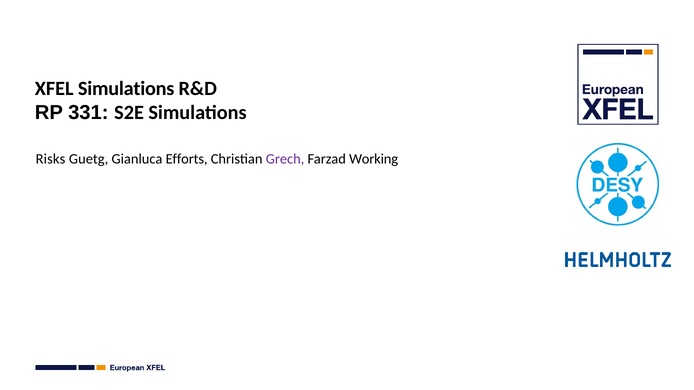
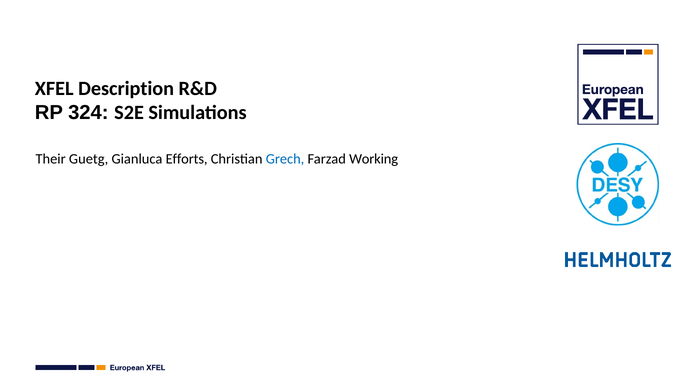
XFEL Simulations: Simulations -> Description (126, 89)
331: 331 -> 324 (88, 113)
Risks: Risks -> Their (51, 159)
Grech colour: purple -> blue (285, 159)
